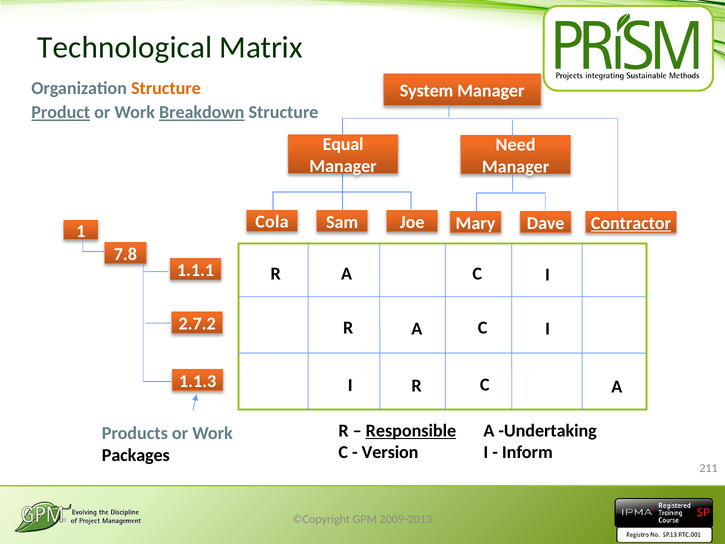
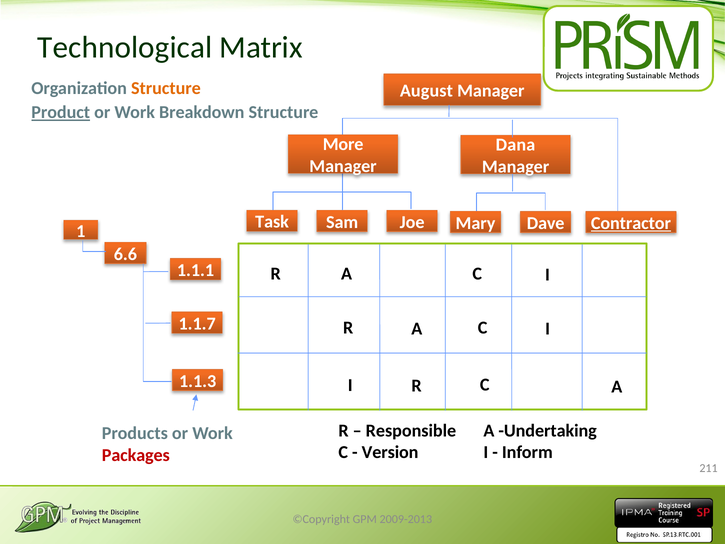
System: System -> August (426, 91)
Breakdown underline: present -> none (202, 112)
Equal: Equal -> More (343, 144)
Need: Need -> Dana (516, 145)
Cola: Cola -> Task (272, 222)
7.8: 7.8 -> 6.6 (125, 254)
2.7.2: 2.7.2 -> 1.1.7 (197, 324)
Responsible underline: present -> none (411, 430)
Packages colour: black -> red (136, 455)
